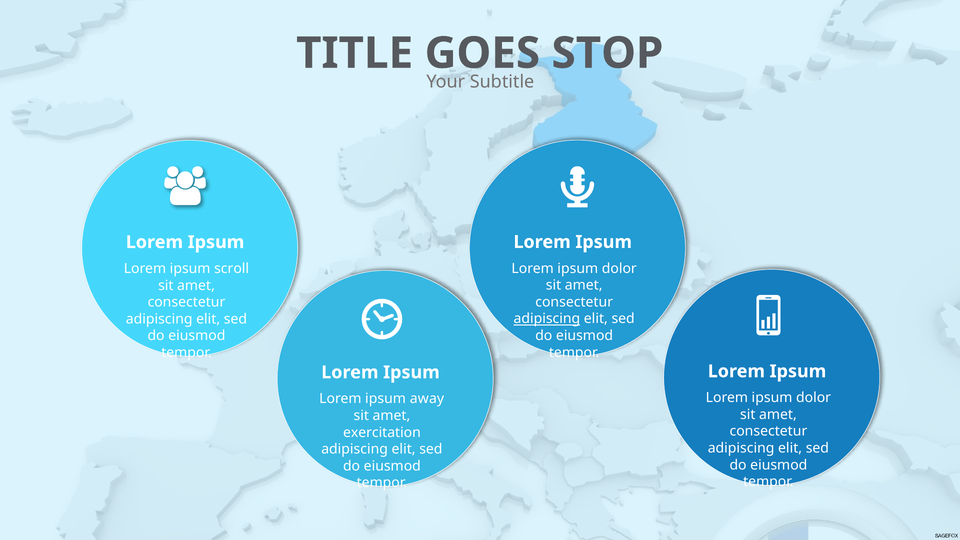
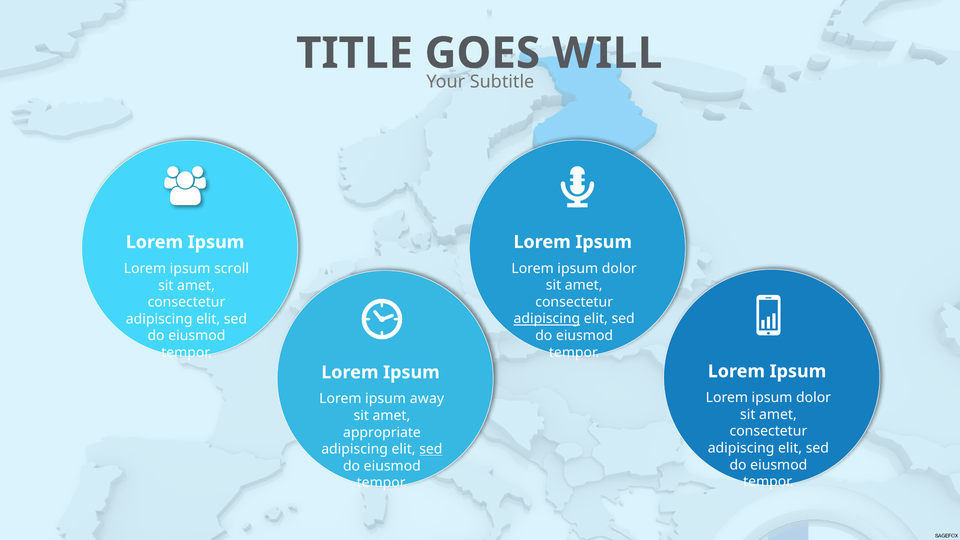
STOP: STOP -> WILL (607, 53)
exercitation: exercitation -> appropriate (382, 432)
sed underline: none -> present (431, 449)
